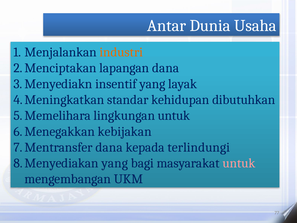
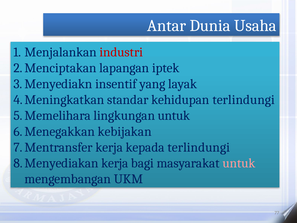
industri colour: orange -> red (121, 52)
lapangan dana: dana -> iptek (166, 68)
kehidupan dibutuhkan: dibutuhkan -> terlindungi (244, 100)
dana: dana -> kerja (109, 147)
yang: yang -> kerja (115, 163)
